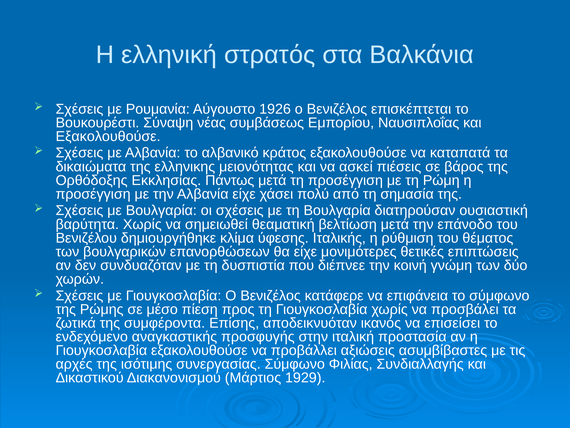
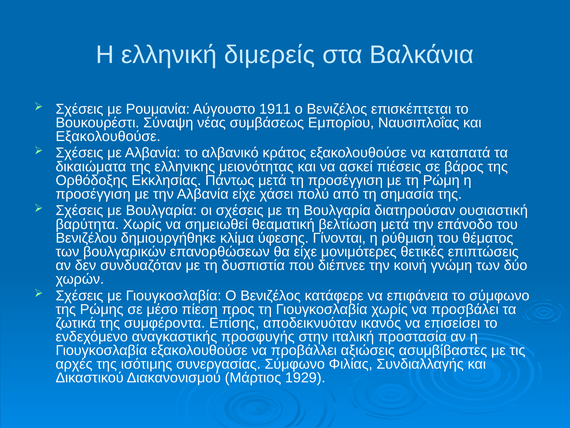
στρατός: στρατός -> διμερείς (270, 55)
1926: 1926 -> 1911 (275, 109)
Ιταλικής: Ιταλικής -> Γίνονται (339, 238)
